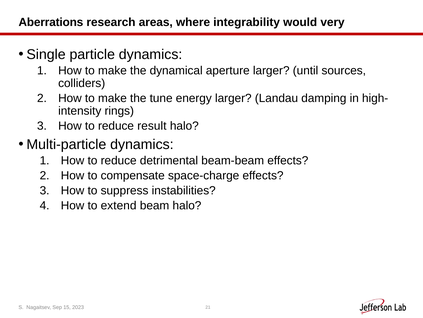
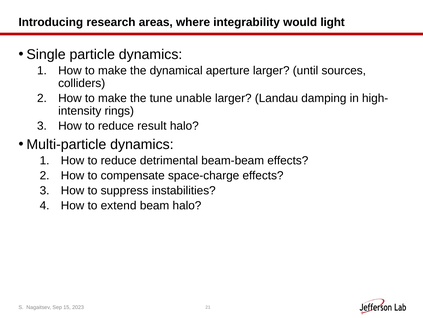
Aberrations: Aberrations -> Introducing (51, 22)
very: very -> light (333, 22)
energy: energy -> unable (194, 98)
